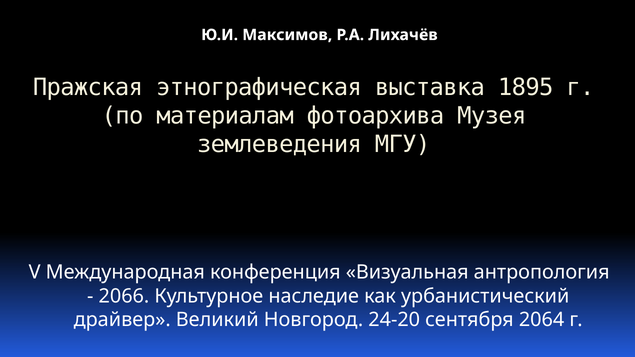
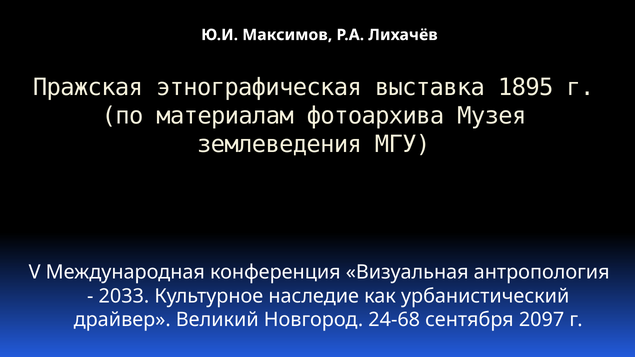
2066: 2066 -> 2033 (124, 296)
24-20: 24-20 -> 24-68 (394, 320)
2064: 2064 -> 2097 (542, 320)
